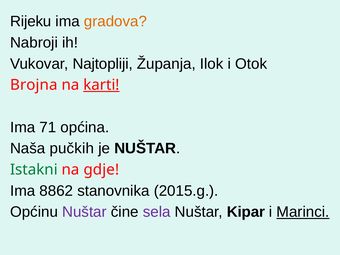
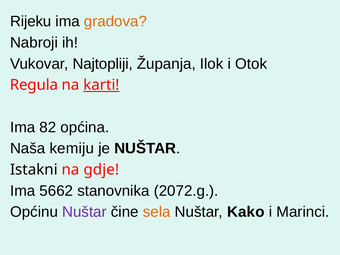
Brojna: Brojna -> Regula (34, 85)
71: 71 -> 82 (48, 127)
pučkih: pučkih -> kemiju (72, 148)
Istakni colour: green -> black (34, 170)
8862: 8862 -> 5662 (56, 191)
2015.g: 2015.g -> 2072.g (186, 191)
sela colour: purple -> orange (157, 212)
Kipar: Kipar -> Kako (246, 212)
Marinci underline: present -> none (303, 212)
